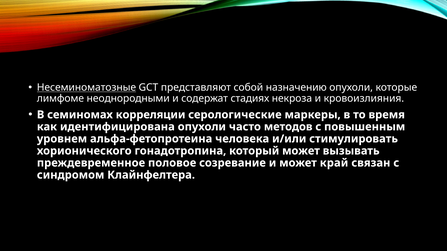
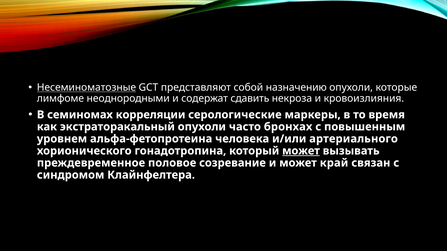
стадиях: стадиях -> сдавить (250, 99)
идентифицирована: идентифицирована -> экстраторакальный (117, 127)
методов: методов -> бронхах (288, 127)
стимулировать: стимулировать -> артериального (354, 139)
может underline: none -> present (301, 151)
